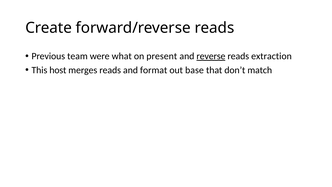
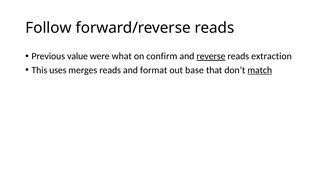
Create: Create -> Follow (49, 28)
team: team -> value (78, 56)
present: present -> confirm (162, 56)
host: host -> uses (58, 70)
match underline: none -> present (260, 70)
